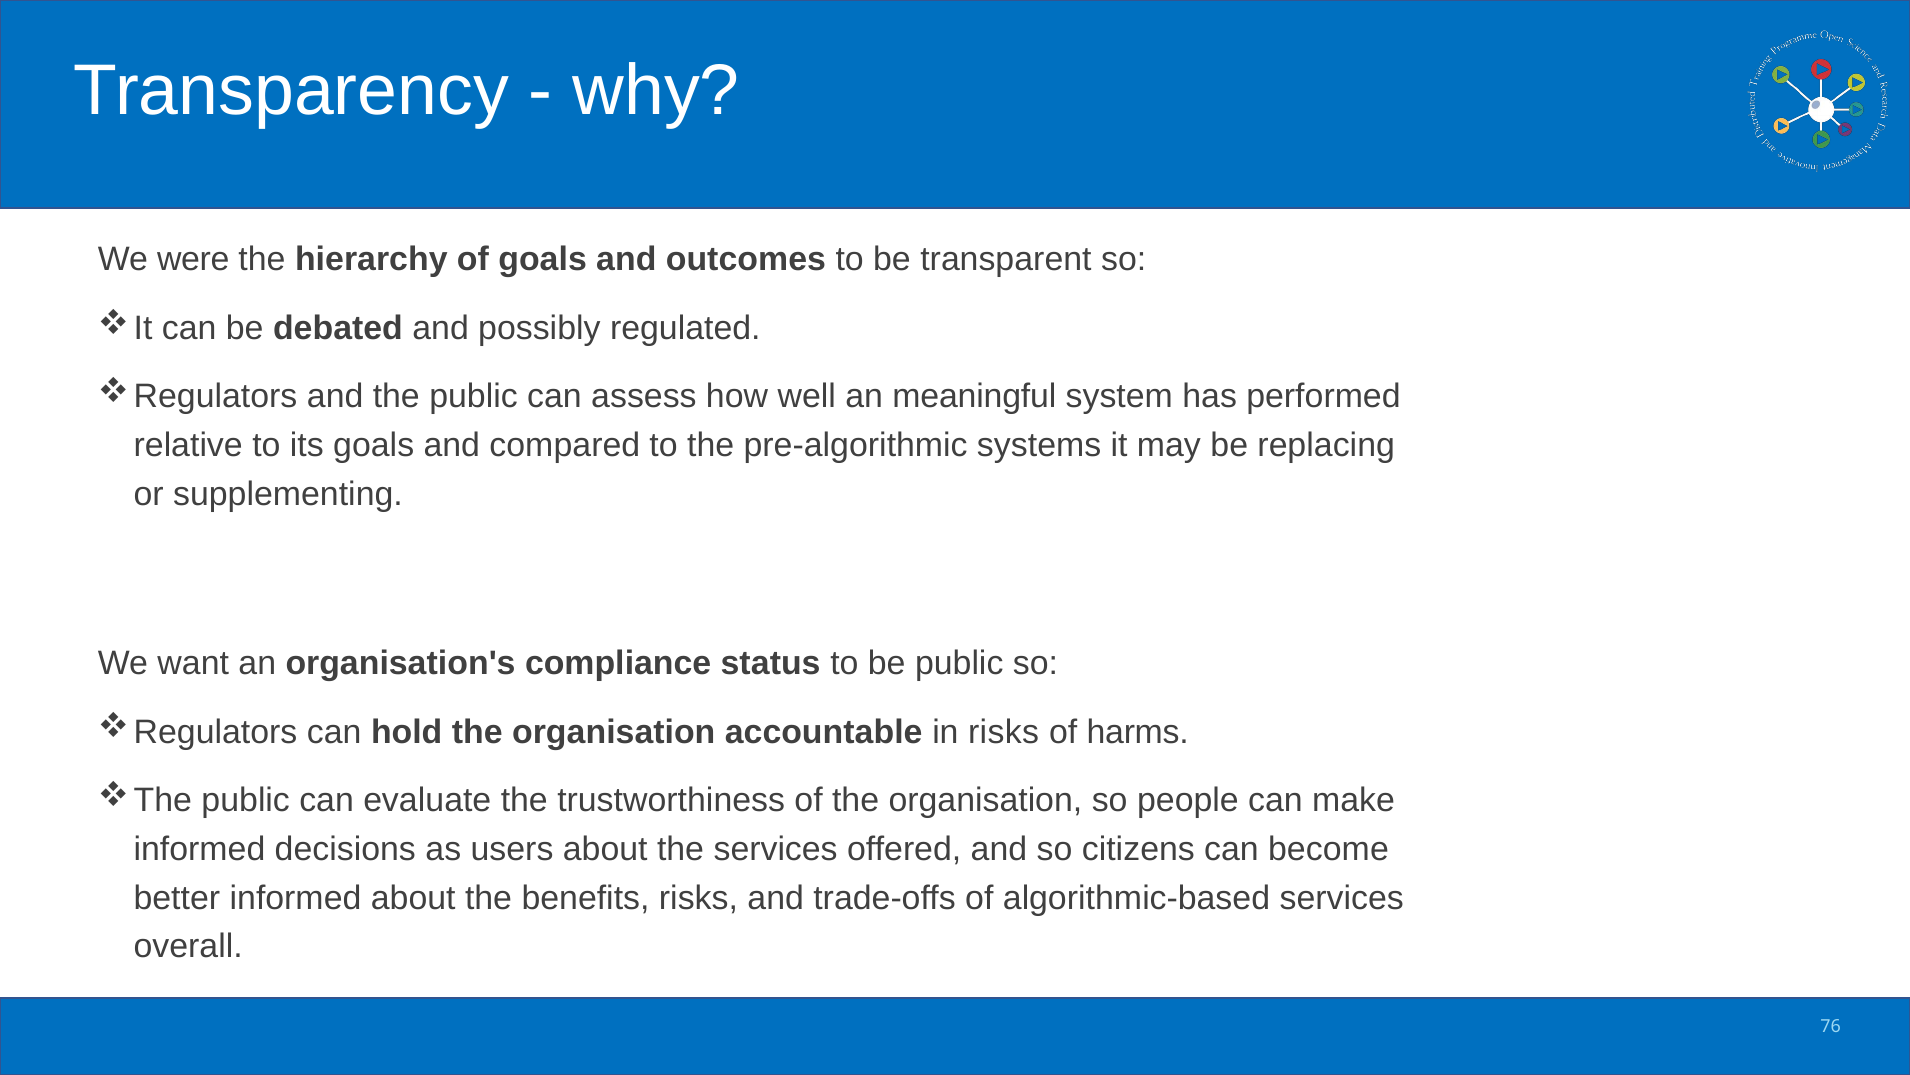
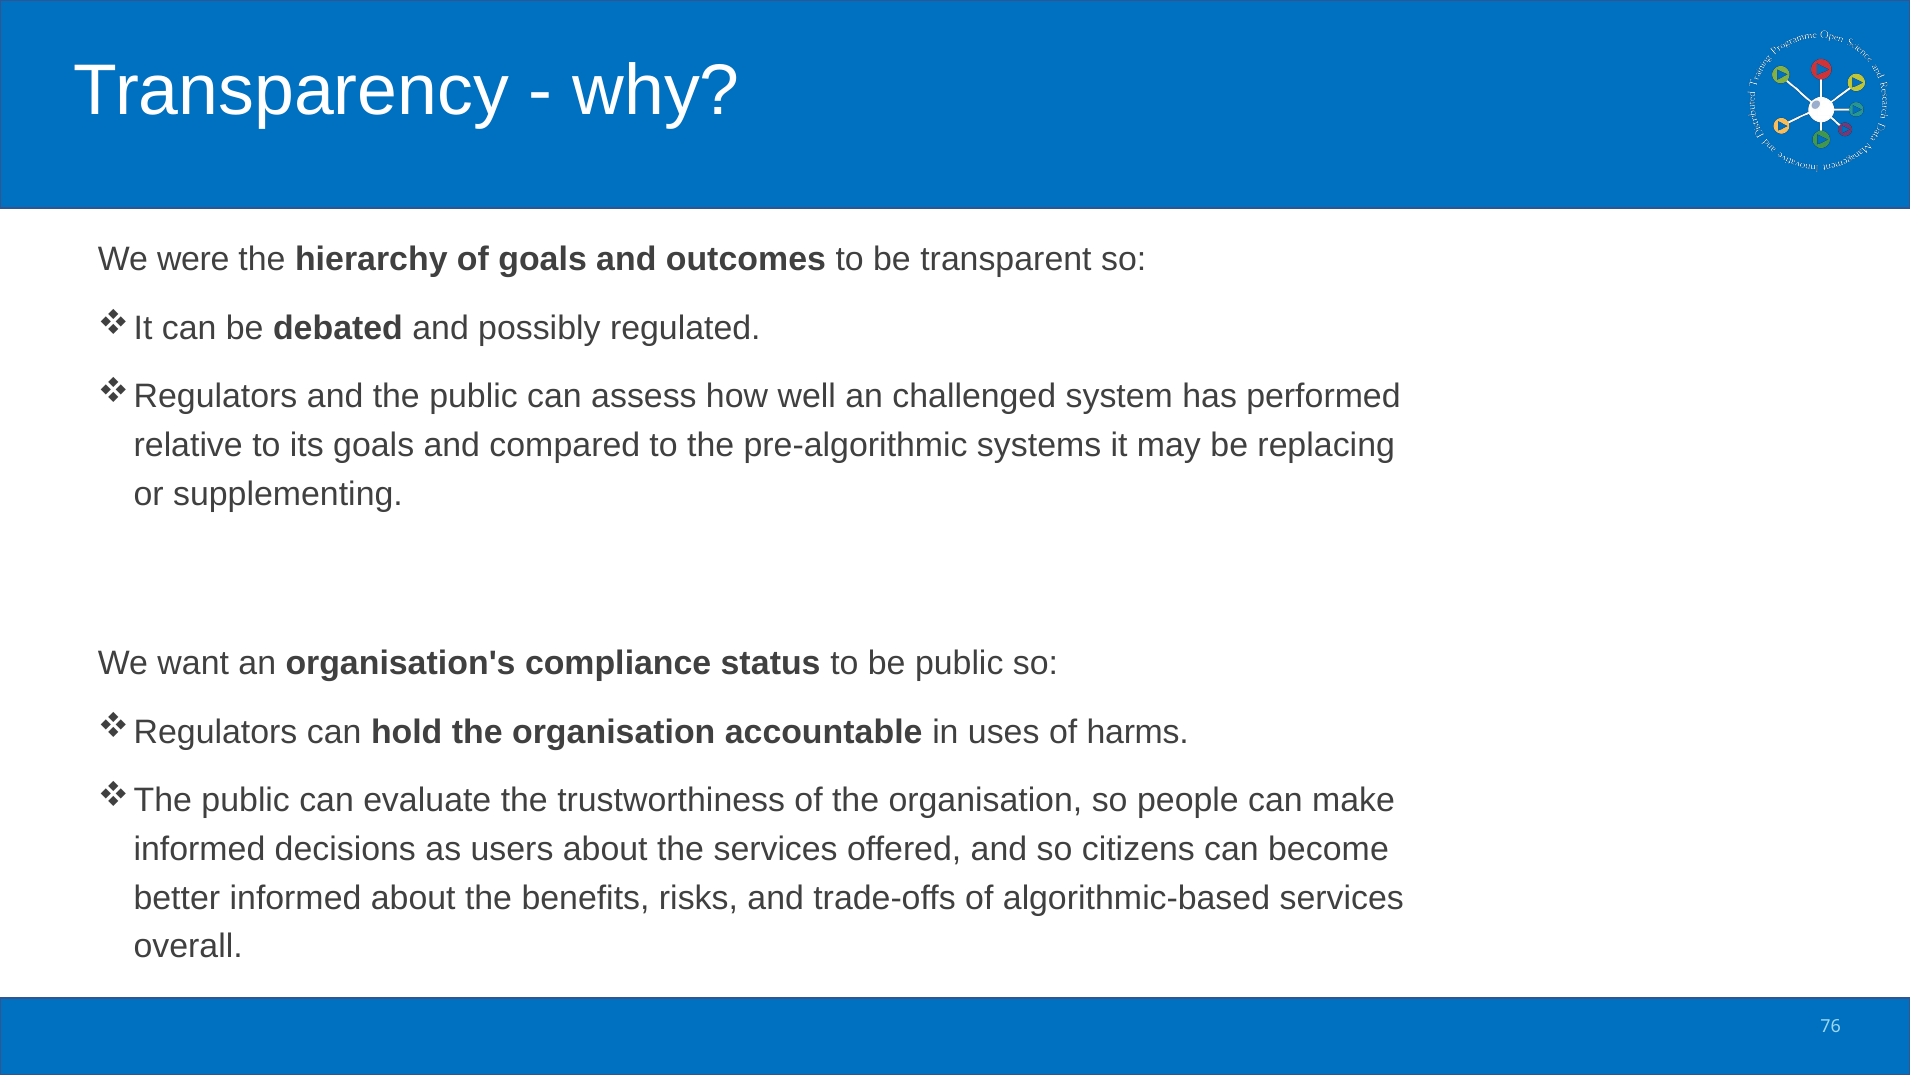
meaningful: meaningful -> challenged (974, 397)
in risks: risks -> uses (1004, 731)
